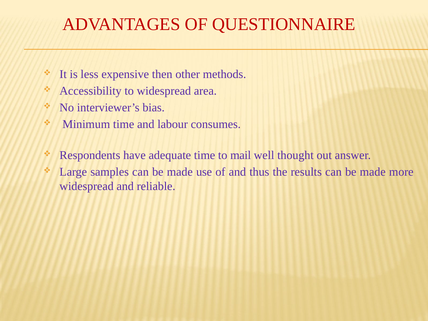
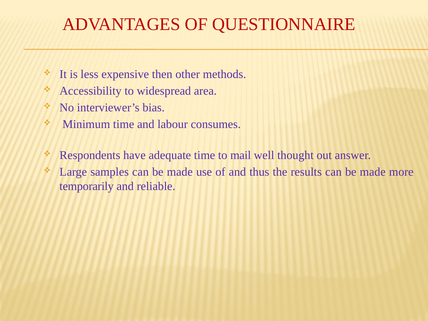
widespread: widespread -> temporarily (87, 186)
